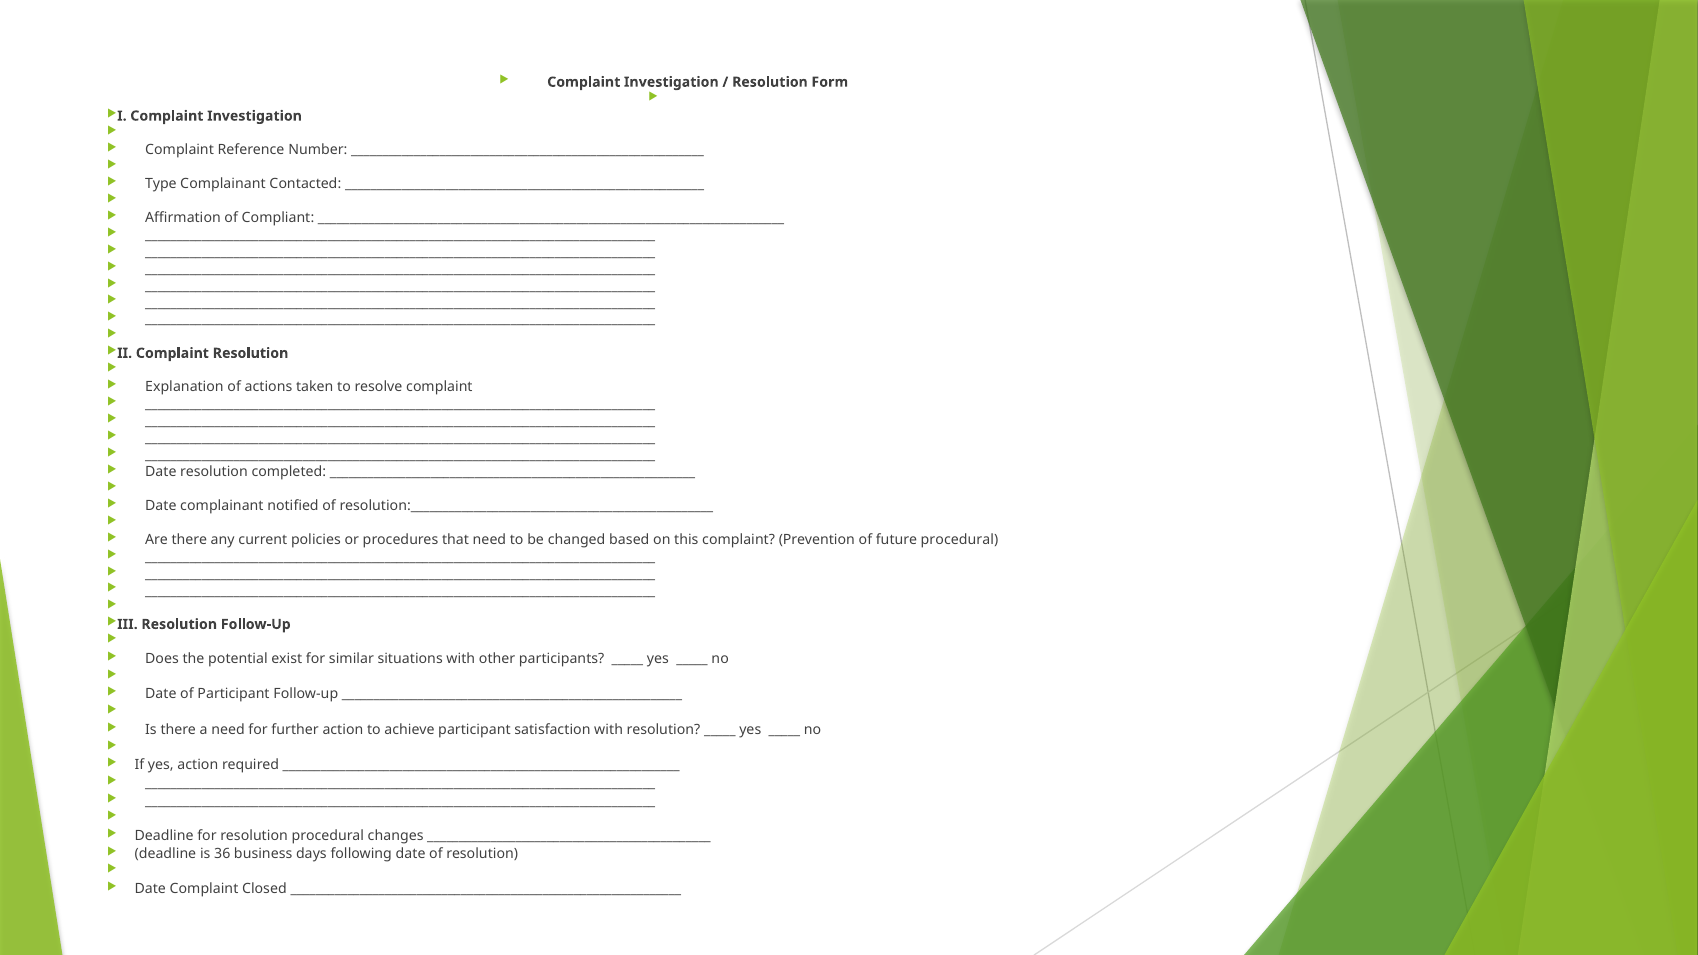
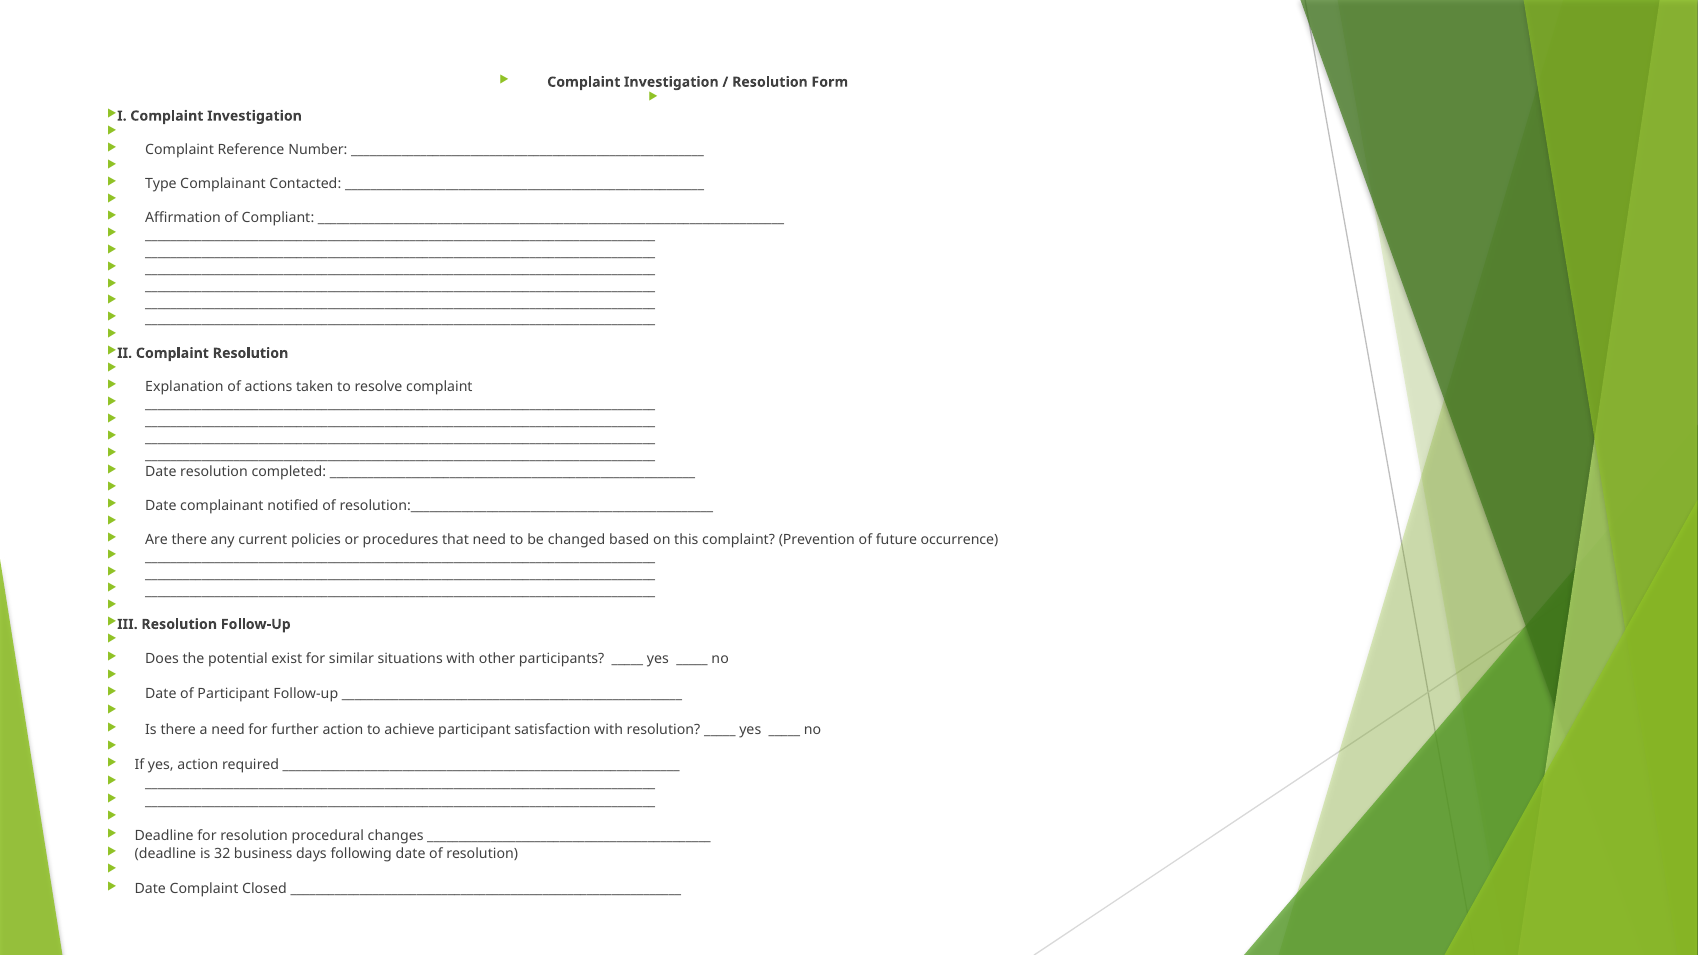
future procedural: procedural -> occurrence (960, 540)
36: 36 -> 32 (222, 854)
